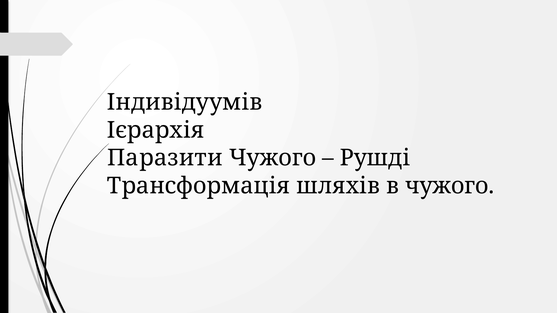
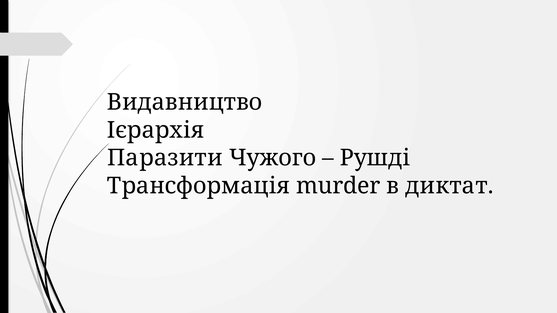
Індивідуумів: Індивідуумів -> Видавництво (185, 102)
шляхів: шляхів -> murder (338, 186)
в чужого: чужого -> диктат (449, 186)
